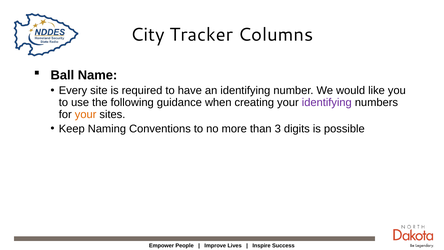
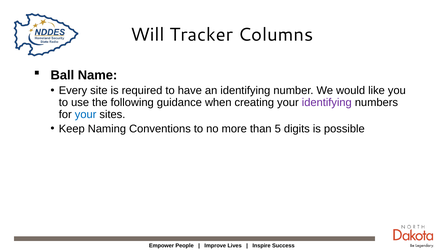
City: City -> Will (148, 35)
your colour: orange -> blue (86, 114)
3: 3 -> 5 (278, 129)
